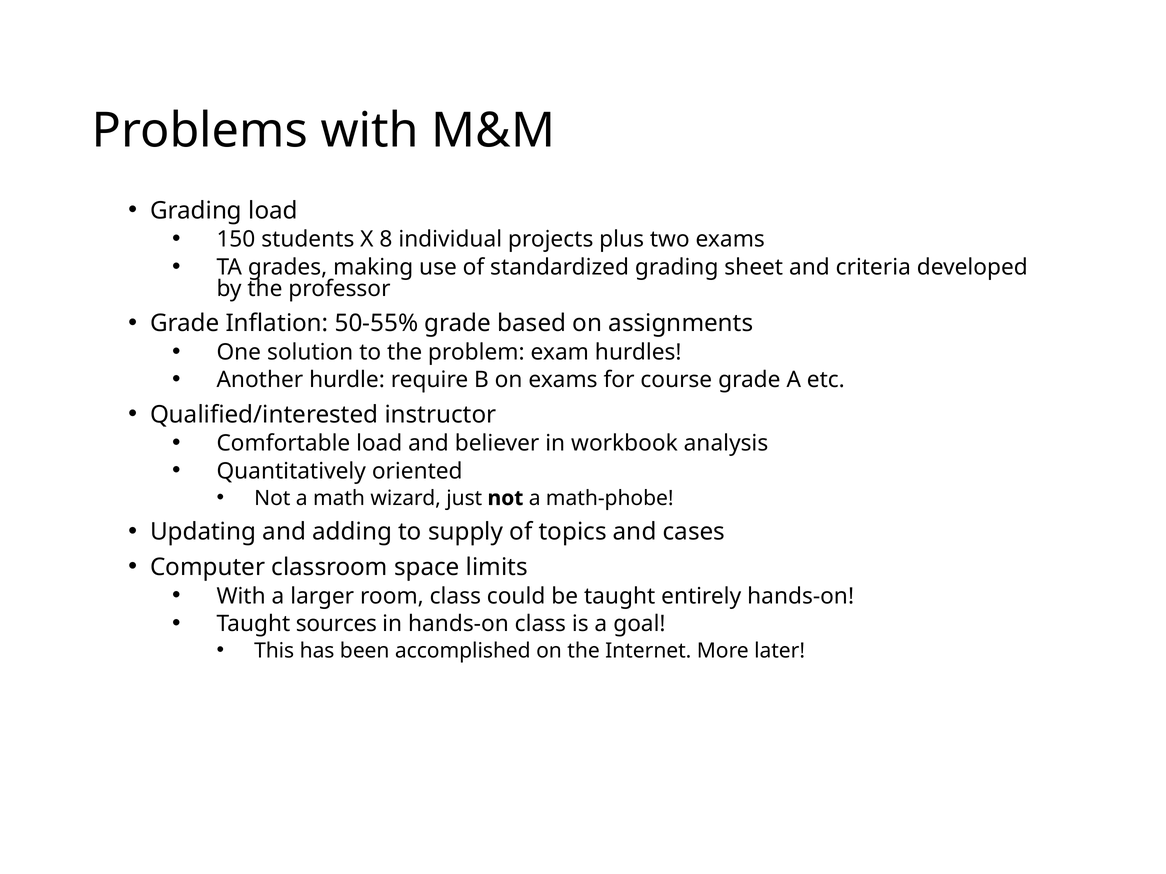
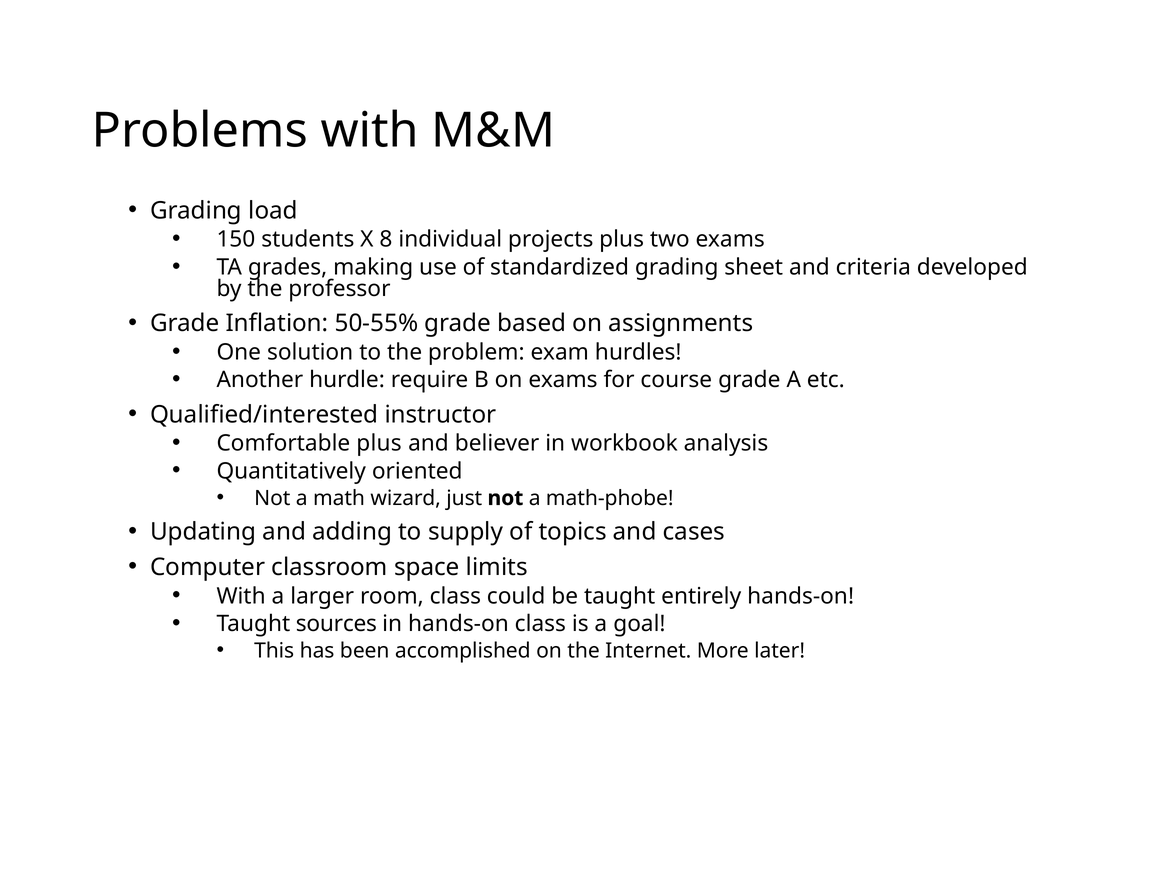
Comfortable load: load -> plus (379, 443)
